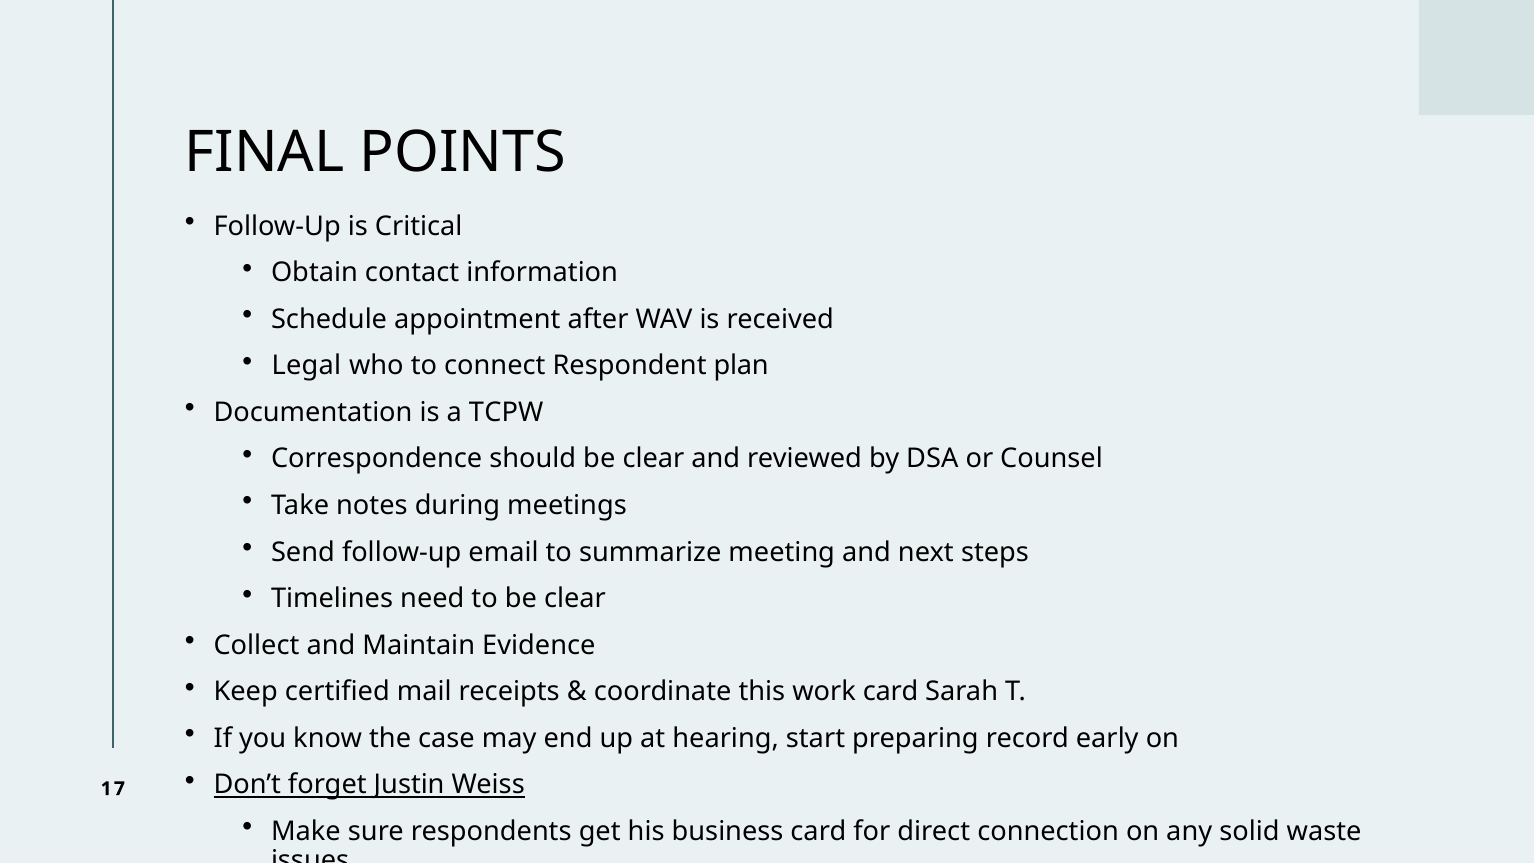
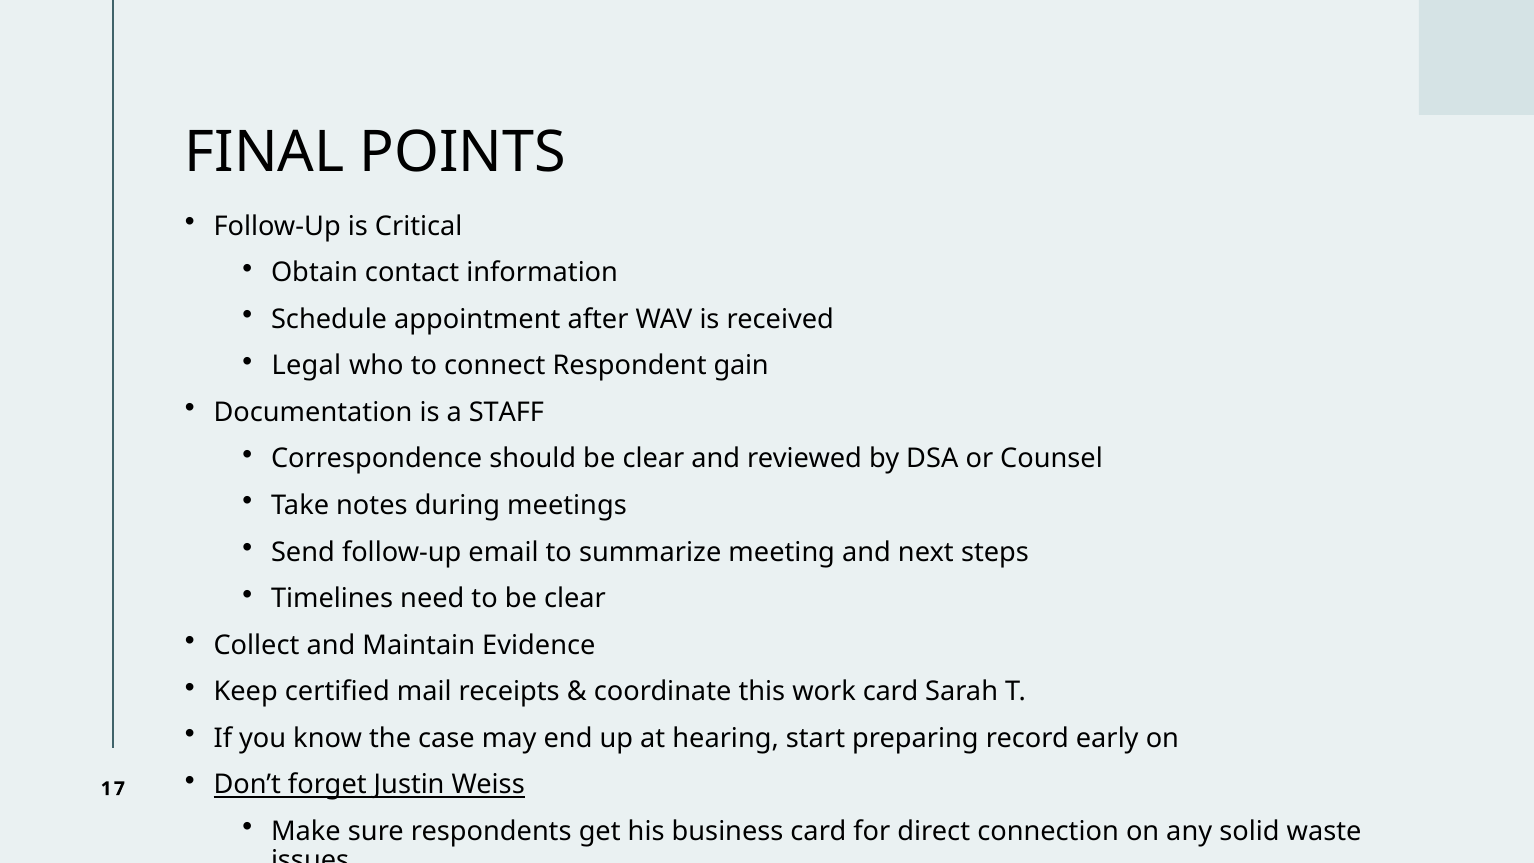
plan: plan -> gain (741, 366)
TCPW: TCPW -> STAFF (506, 412)
